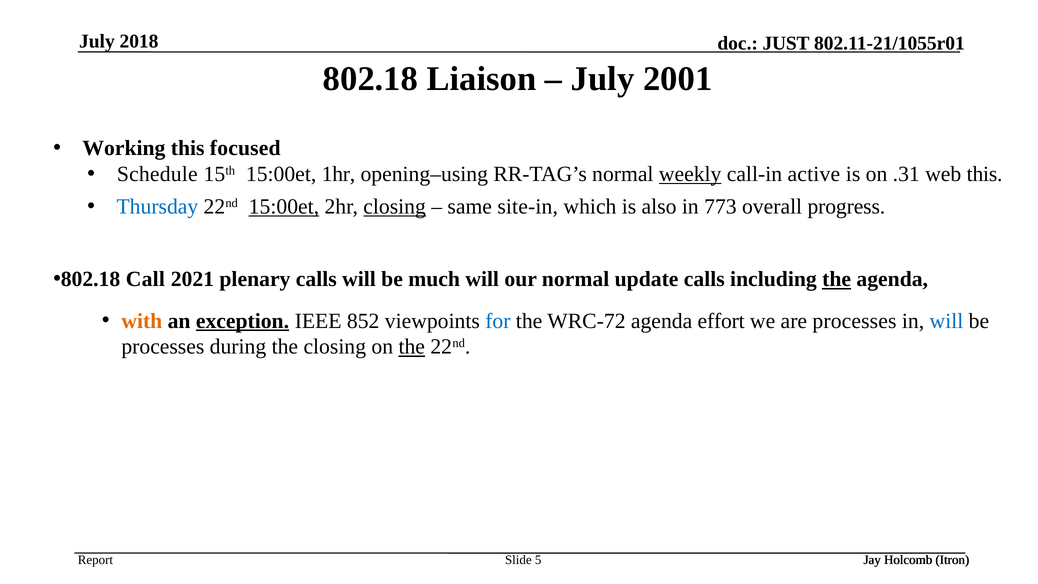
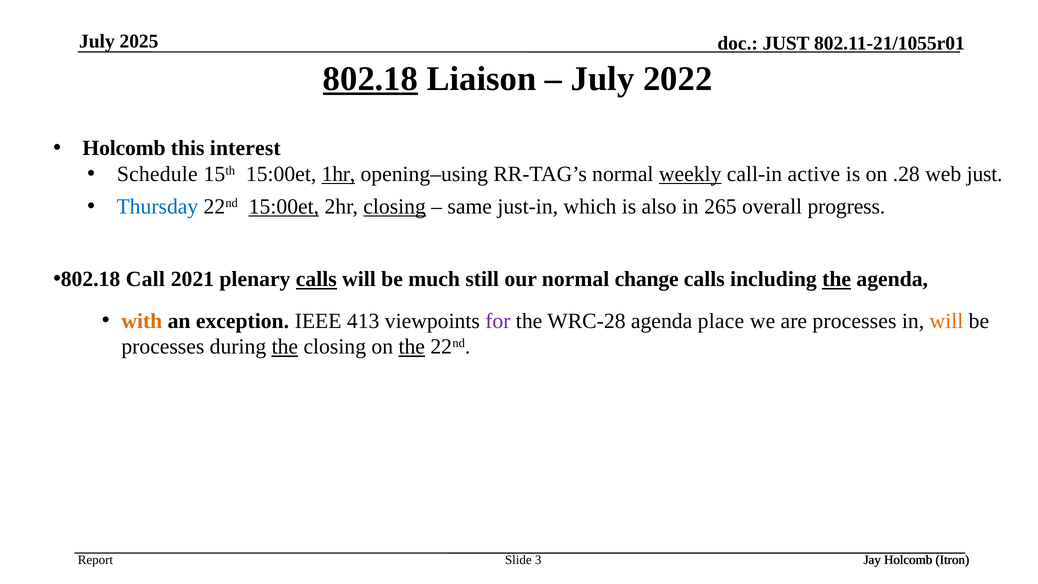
2018: 2018 -> 2025 (139, 41)
802.18 underline: none -> present (371, 79)
2001: 2001 -> 2022 (678, 79)
Working: Working -> Holcomb (124, 148)
focused: focused -> interest (245, 148)
1hr underline: none -> present (338, 174)
.31: .31 -> .28 (906, 174)
web this: this -> just (985, 174)
site-in: site-in -> just-in (528, 207)
773: 773 -> 265 (720, 207)
calls underline: none -> present (316, 279)
much will: will -> still (482, 279)
update: update -> change (647, 279)
exception underline: present -> none (242, 321)
852: 852 -> 413 (363, 321)
for colour: blue -> purple (498, 321)
WRC-72: WRC-72 -> WRC-28 (586, 321)
effort: effort -> place (721, 321)
will colour: blue -> orange (946, 321)
the underline: none -> present (285, 347)
5: 5 -> 3 (538, 560)
